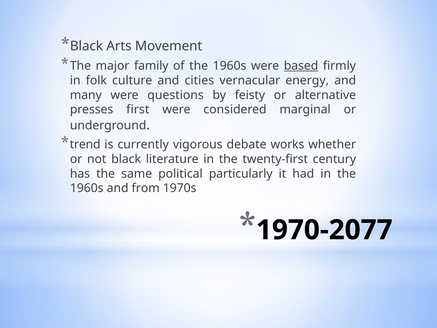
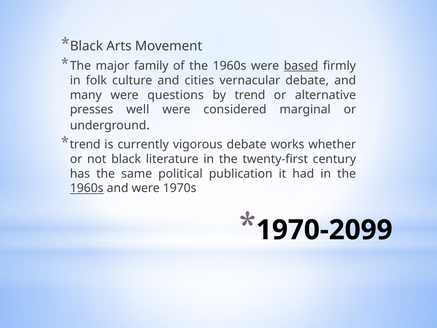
vernacular energy: energy -> debate (307, 80)
by feisty: feisty -> trend (250, 95)
first: first -> well (138, 110)
particularly: particularly -> publication (241, 174)
1960s underline: none -> present (87, 188)
and from: from -> were (146, 188)
1970-2077: 1970-2077 -> 1970-2099 (324, 230)
